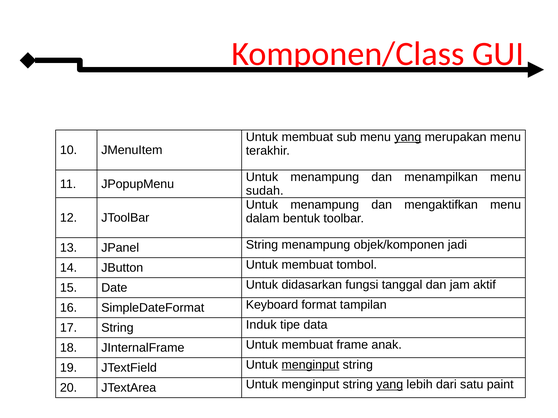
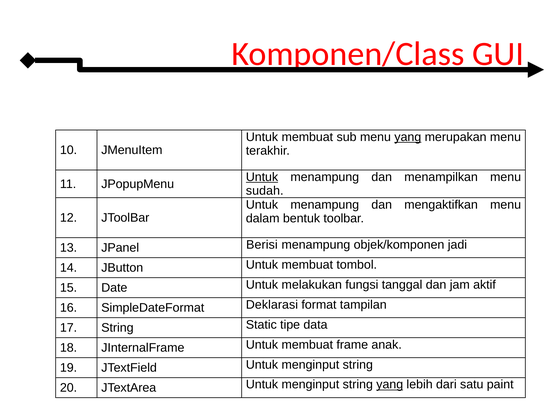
Untuk underline: none -> present (262, 177)
JPanel String: String -> Berisi (262, 245)
didasarkan: didasarkan -> melakukan (312, 285)
Keyboard: Keyboard -> Deklarasi (272, 305)
Induk: Induk -> Static (261, 325)
menginput underline: present -> none (310, 365)
